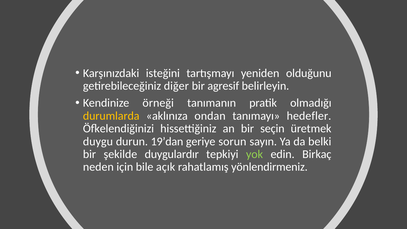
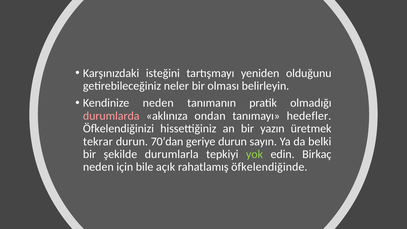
diğer: diğer -> neler (176, 86)
agresif: agresif -> olması (223, 86)
Kendinize örneği: örneği -> neden (158, 103)
durumlarda colour: yellow -> pink (111, 116)
seçin: seçin -> yazın (272, 129)
duygu: duygu -> tekrar (98, 141)
19’dan: 19’dan -> 70’dan (167, 141)
geriye sorun: sorun -> durun (233, 141)
duygulardır: duygulardır -> durumlarla (172, 154)
yönlendirmeniz: yönlendirmeniz -> öfkelendiğinde (269, 167)
